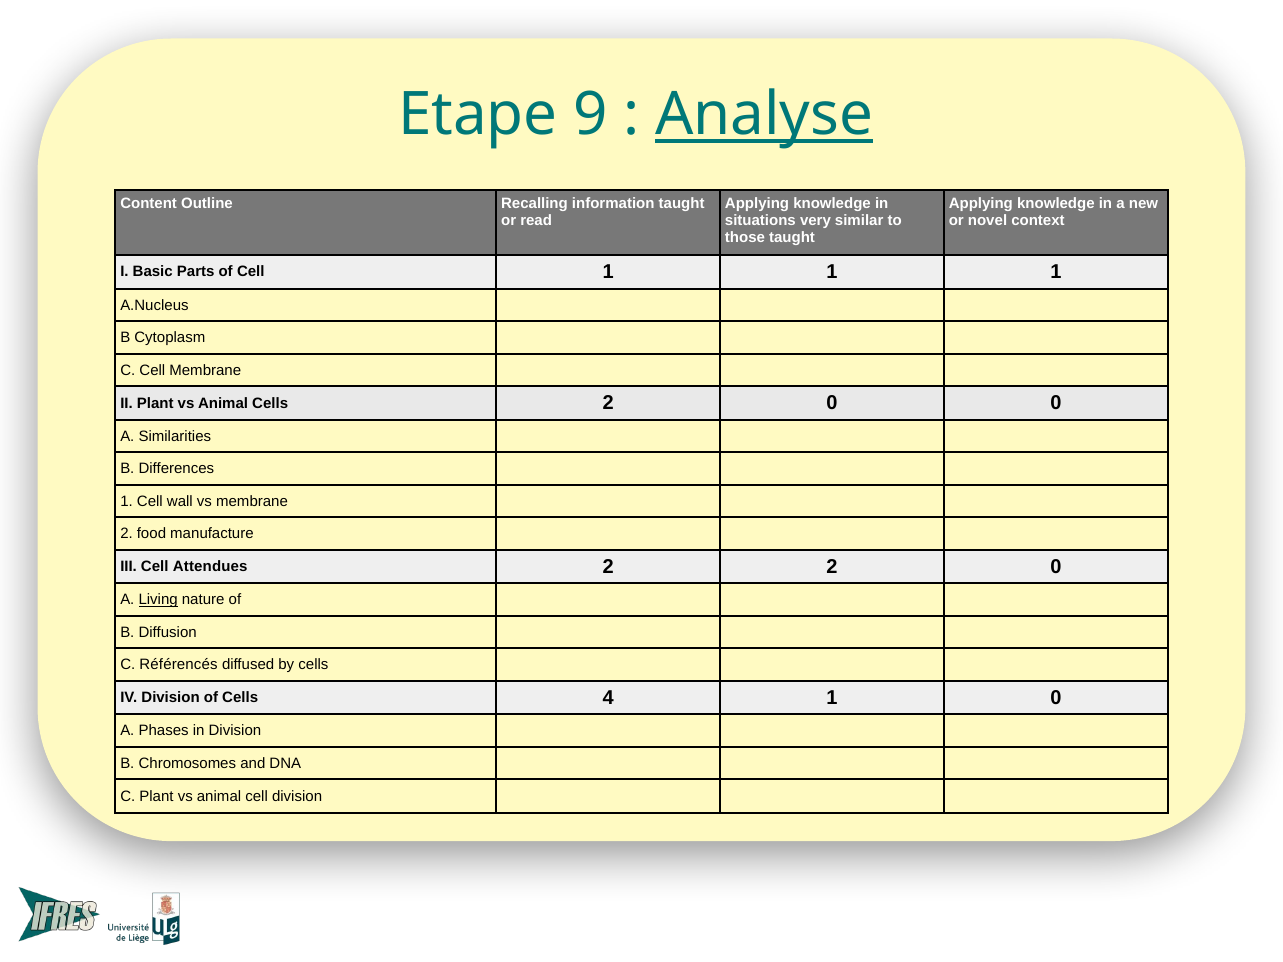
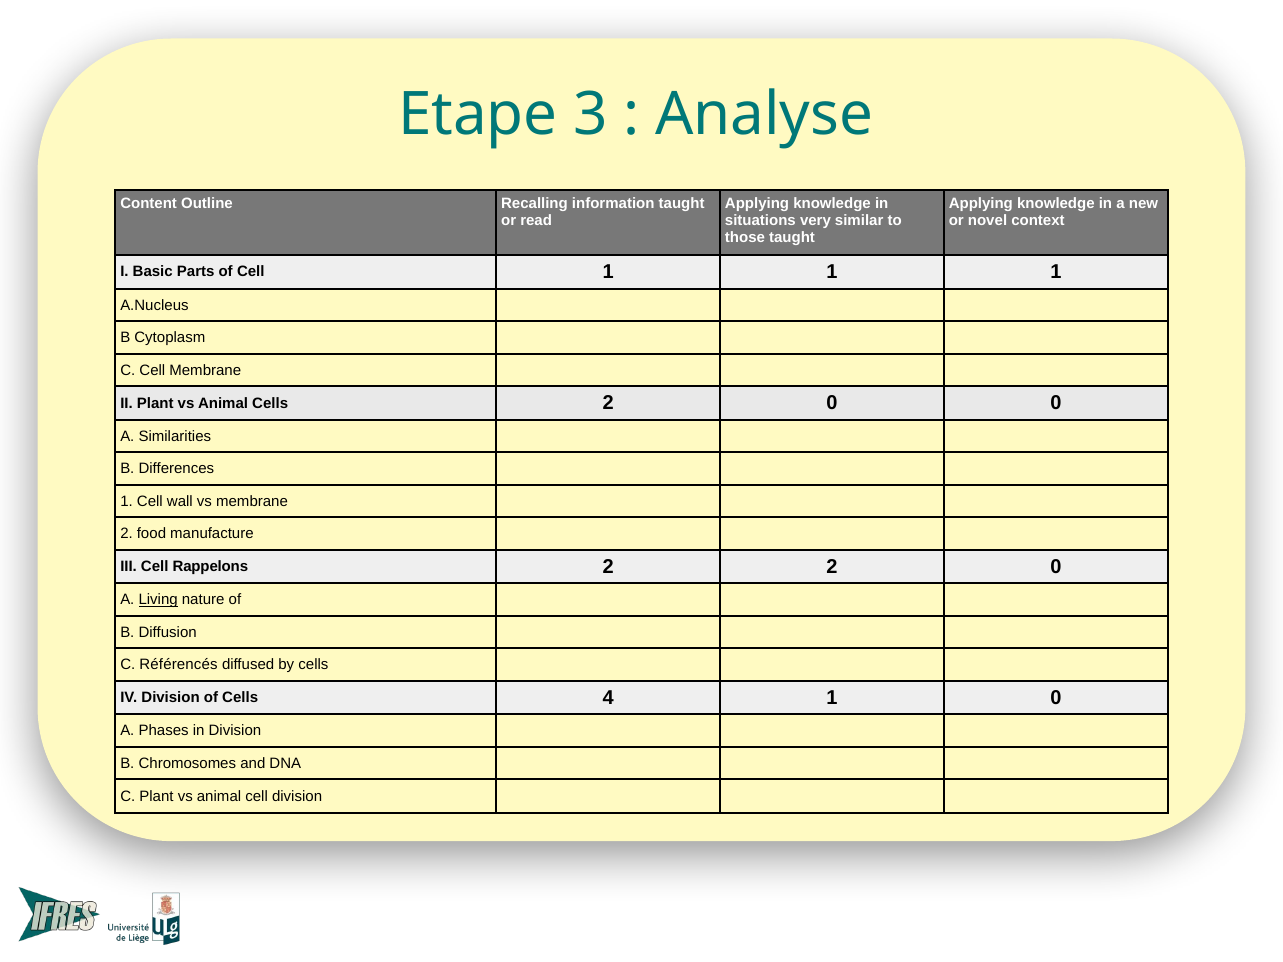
9: 9 -> 3 (591, 115)
Analyse underline: present -> none (764, 115)
Attendues: Attendues -> Rappelons (210, 567)
